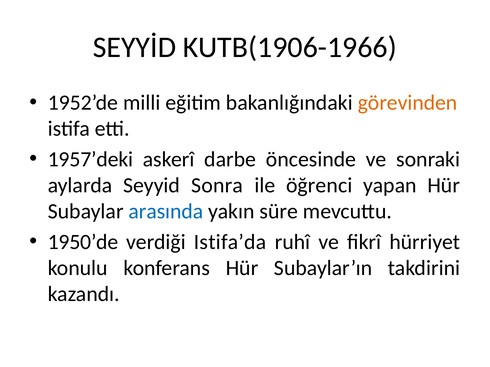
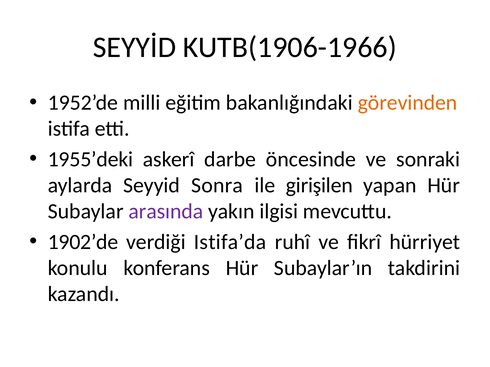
1957’deki: 1957’deki -> 1955’deki (90, 159)
öğrenci: öğrenci -> girişilen (319, 186)
arasında colour: blue -> purple (166, 212)
süre: süre -> ilgisi (279, 212)
1950’de: 1950’de -> 1902’de (83, 242)
